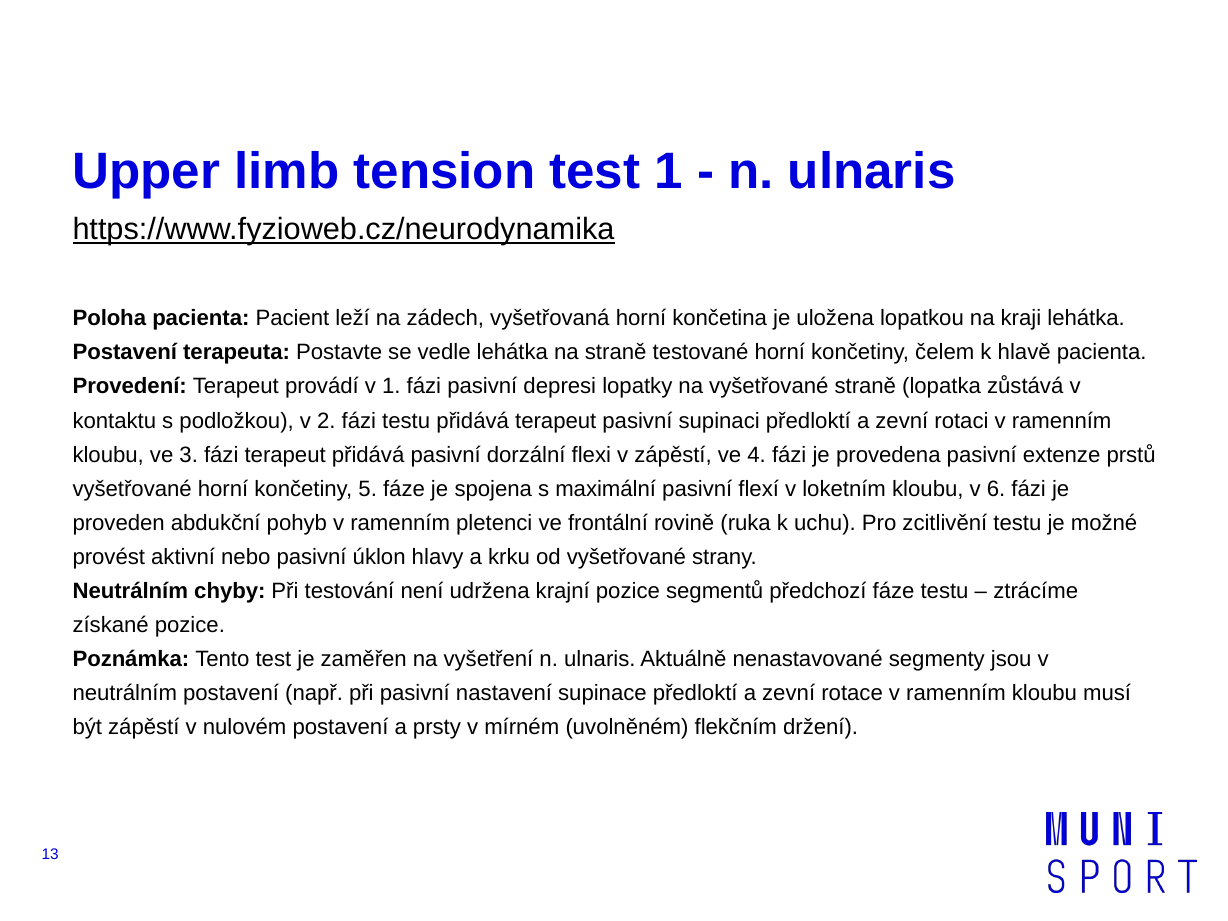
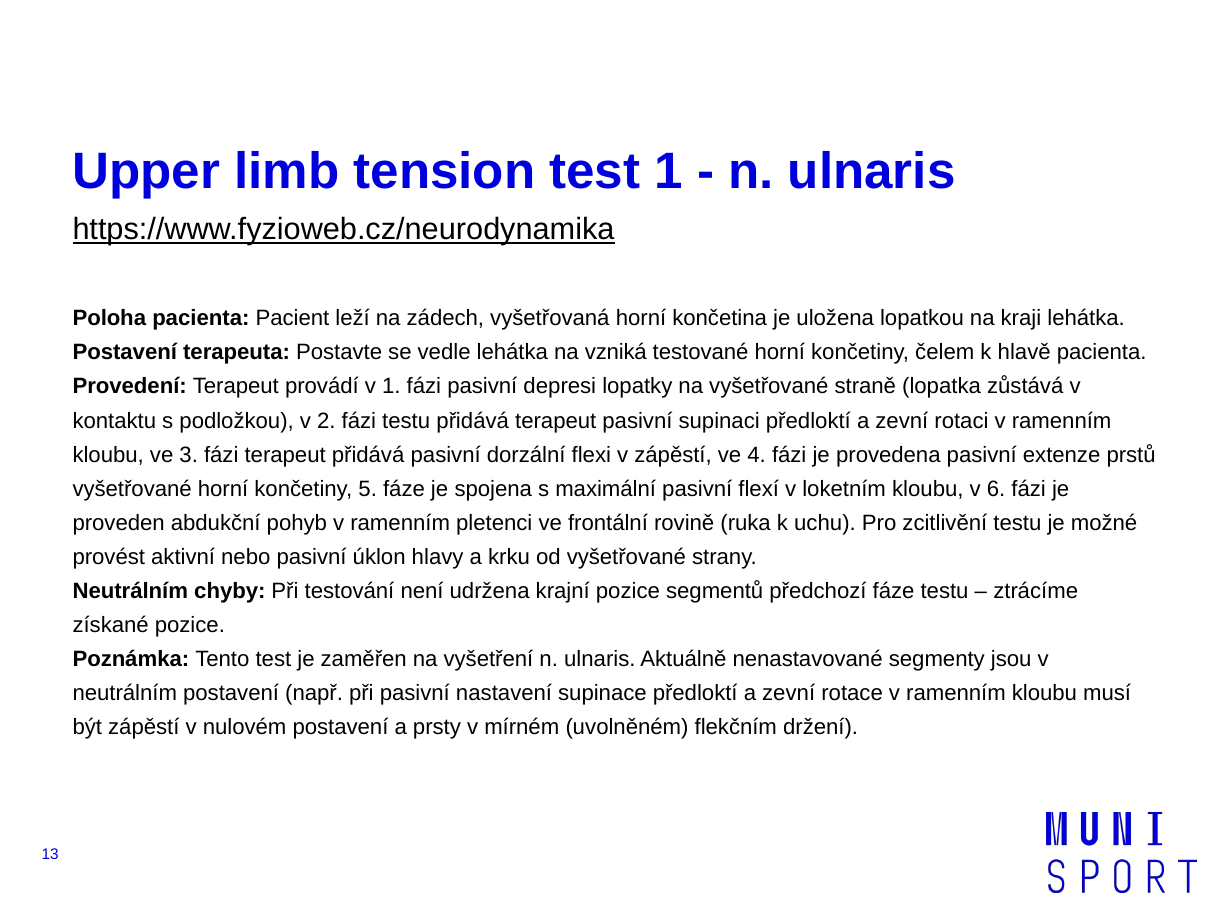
na straně: straně -> vzniká (616, 353)
